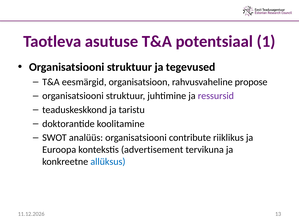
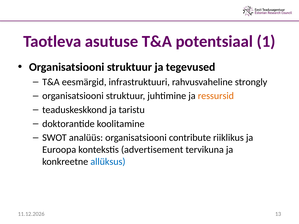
organisatsioon: organisatsioon -> infrastruktuuri (139, 82)
propose: propose -> strongly (251, 82)
ressursid colour: purple -> orange (216, 96)
